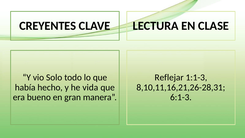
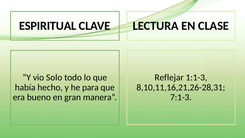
CREYENTES: CREYENTES -> ESPIRITUAL (48, 26)
vida: vida -> para (90, 87)
6:1-3: 6:1-3 -> 7:1-3 (181, 97)
